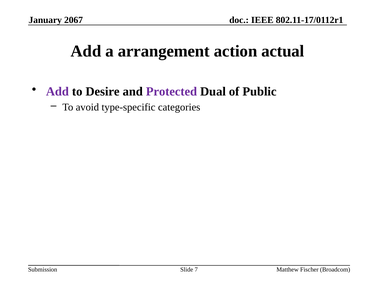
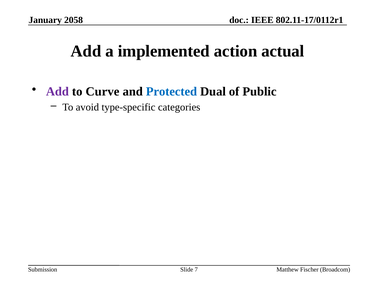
2067: 2067 -> 2058 (74, 20)
arrangement: arrangement -> implemented (164, 51)
Desire: Desire -> Curve (102, 92)
Protected colour: purple -> blue (171, 92)
